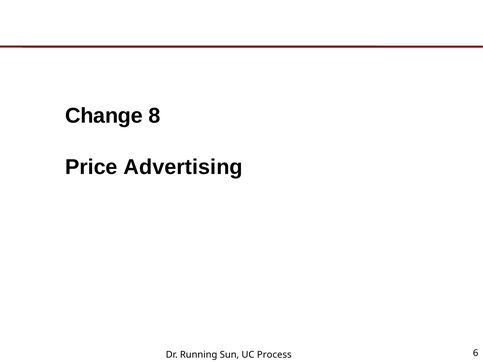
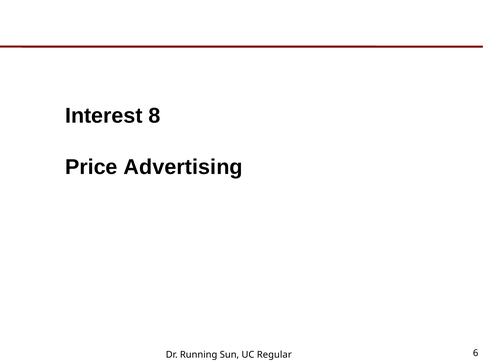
Change: Change -> Interest (104, 116)
Process: Process -> Regular (274, 355)
